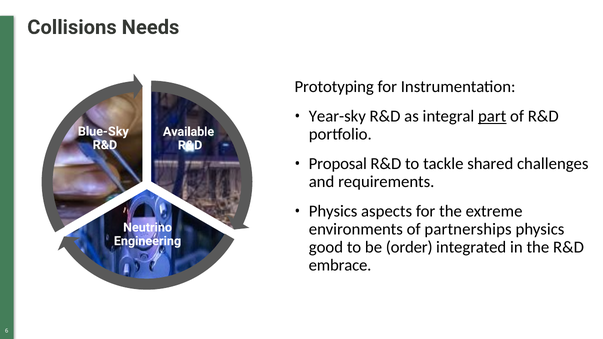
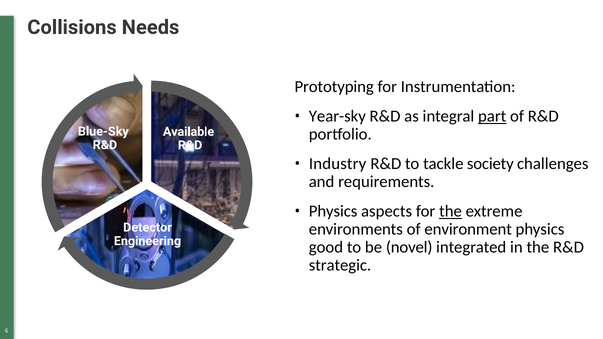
Proposal: Proposal -> Industry (338, 164)
shared: shared -> society (490, 164)
the underline: none -> present (451, 211)
Neutrino: Neutrino -> Detector (148, 228)
partnerships: partnerships -> environment (468, 229)
order: order -> novel (409, 247)
embrace: embrace -> strategic (340, 266)
